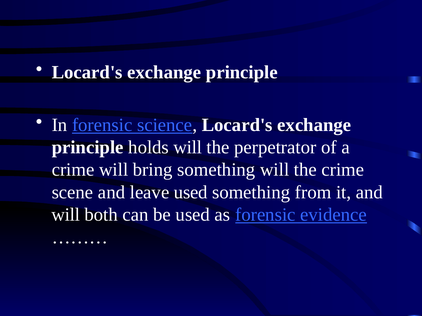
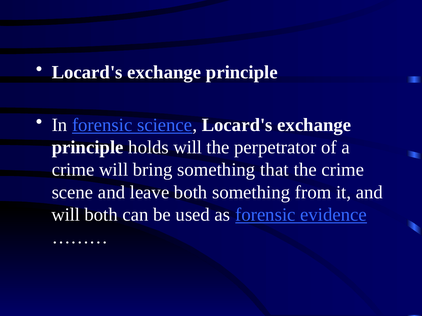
something will: will -> that (275, 170)
leave used: used -> both (191, 193)
